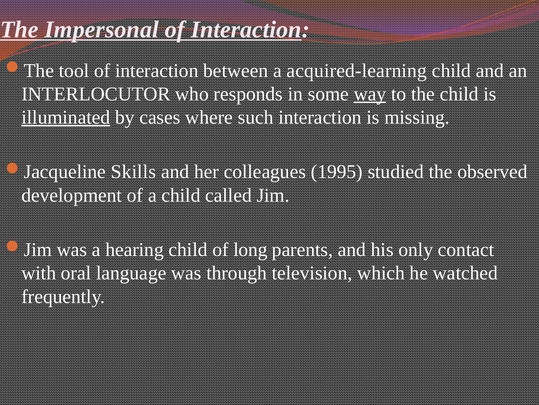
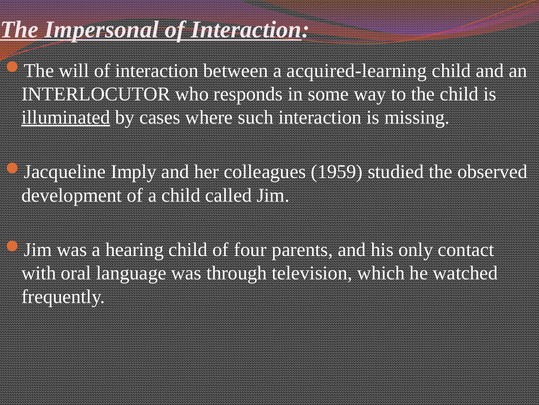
tool: tool -> will (74, 70)
way underline: present -> none (370, 94)
Skills: Skills -> Imply (134, 172)
1995: 1995 -> 1959 (337, 172)
long: long -> four (250, 249)
